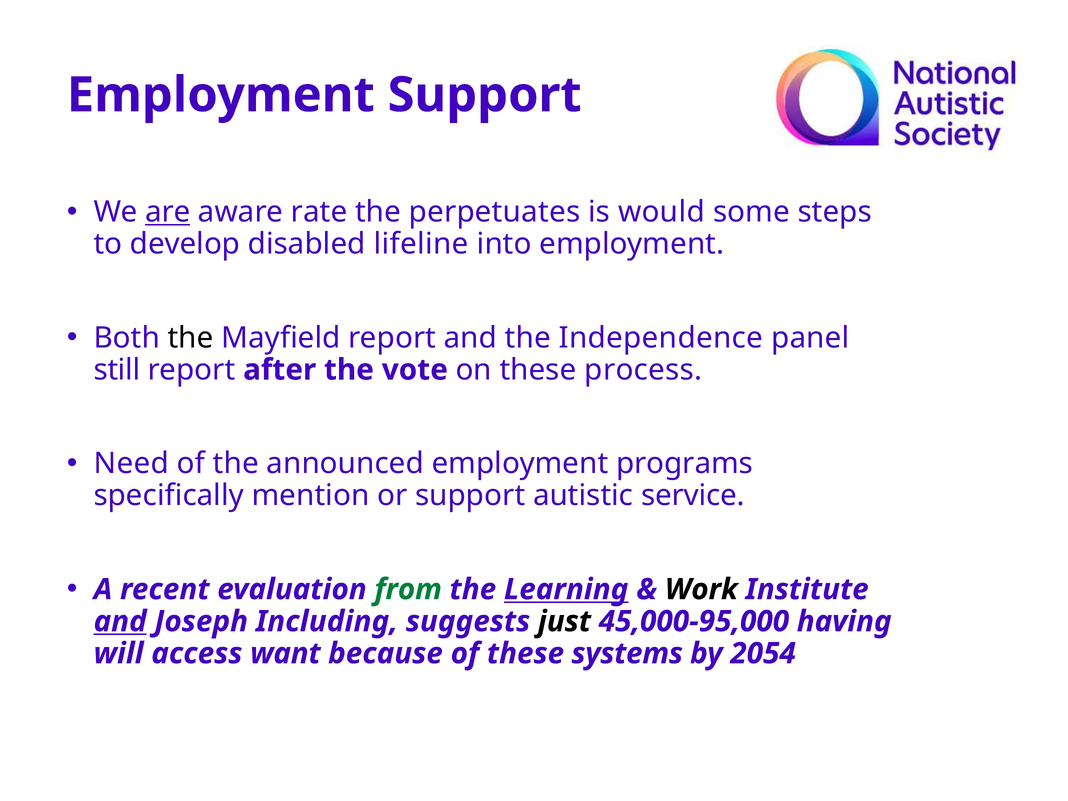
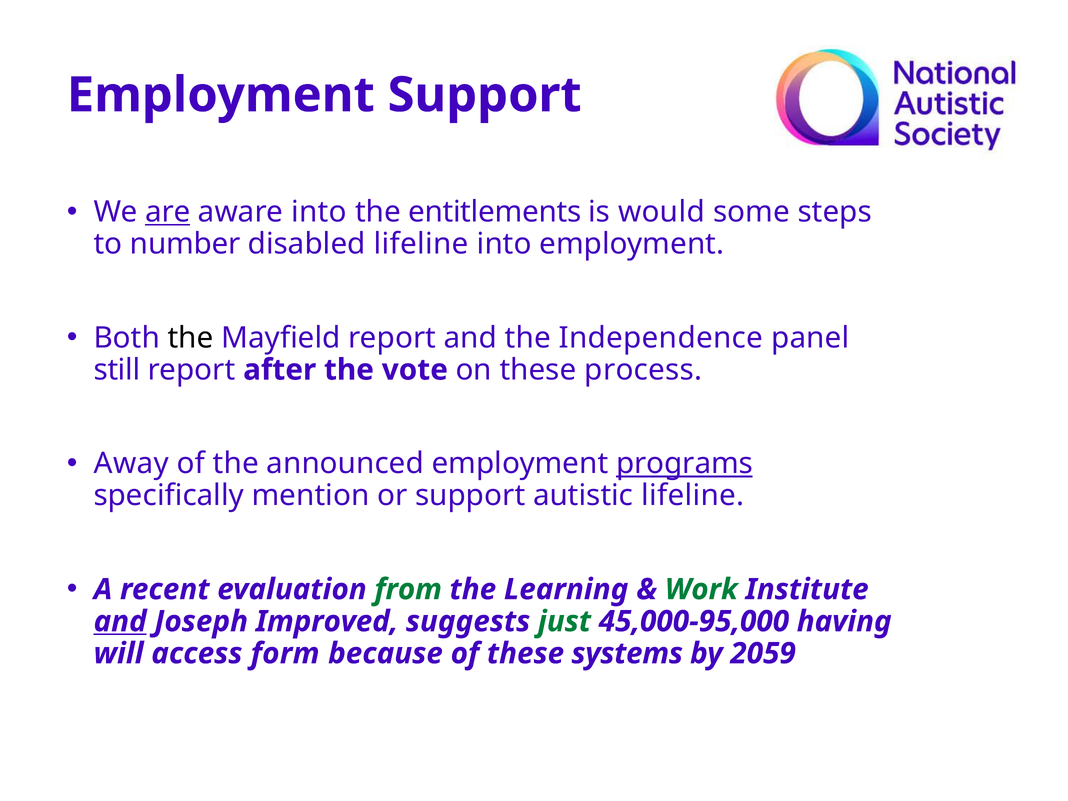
aware rate: rate -> into (319, 212)
perpetuates: perpetuates -> entitlements (495, 212)
develop: develop -> number (185, 244)
Need: Need -> Away (131, 464)
programs underline: none -> present (685, 464)
autistic service: service -> lifeline (693, 496)
Learning underline: present -> none (566, 589)
Work colour: black -> green (701, 589)
Including: Including -> Improved (327, 621)
just colour: black -> green (564, 621)
want: want -> form (285, 653)
2054: 2054 -> 2059 (763, 653)
